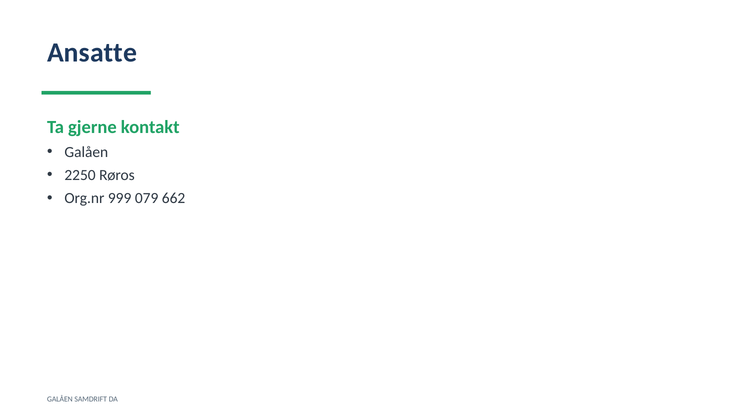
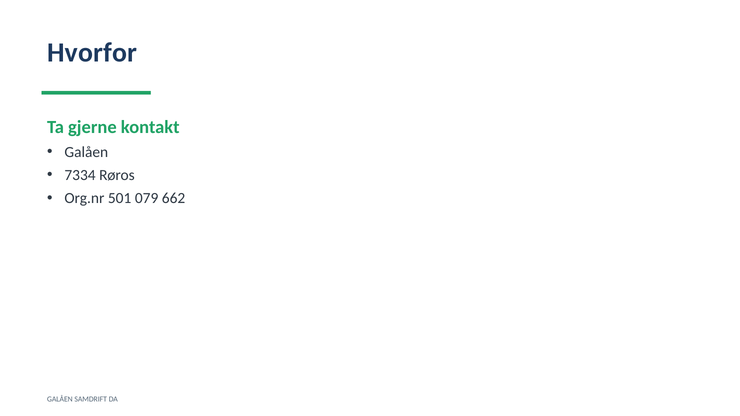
Ansatte: Ansatte -> Hvorfor (92, 53)
2250: 2250 -> 7334 (80, 175)
999: 999 -> 501 (120, 198)
